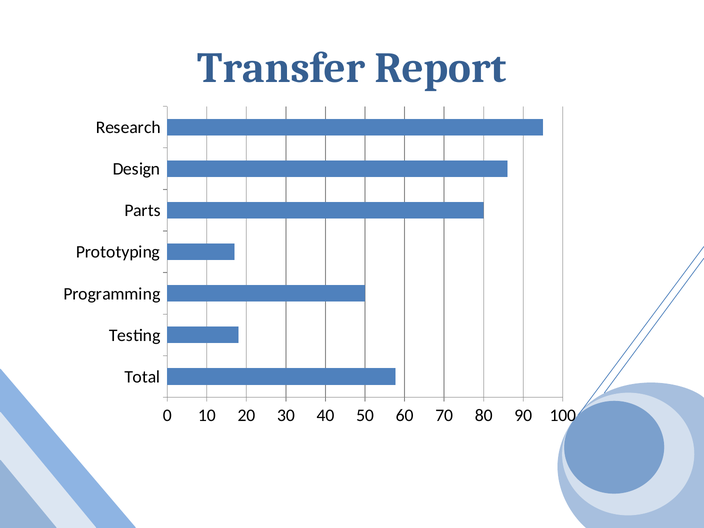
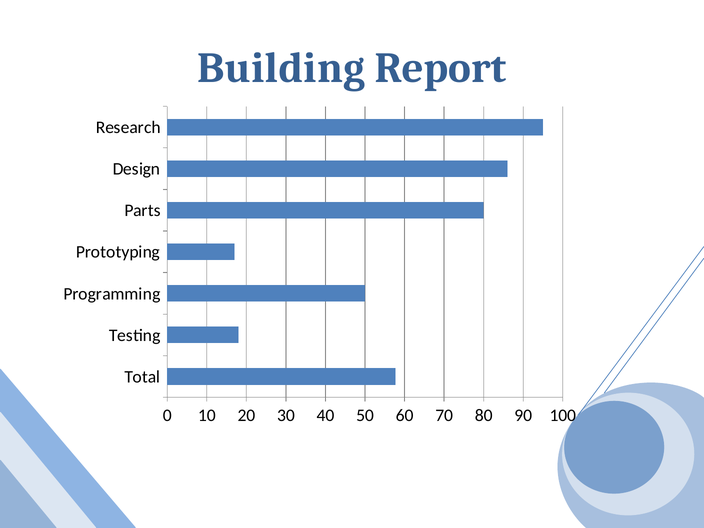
Transfer: Transfer -> Building (281, 68)
